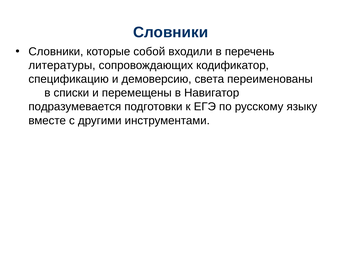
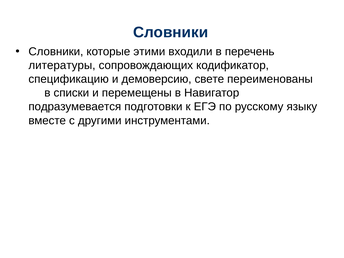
собой: собой -> этими (149, 52)
света: света -> свете (209, 79)
